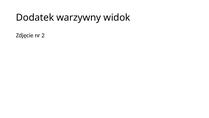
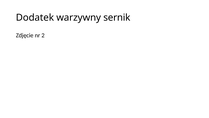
widok: widok -> sernik (117, 18)
